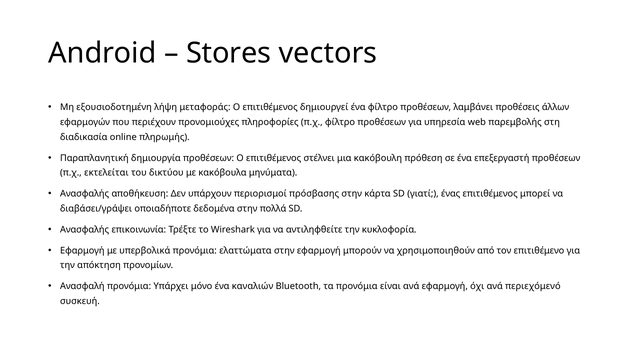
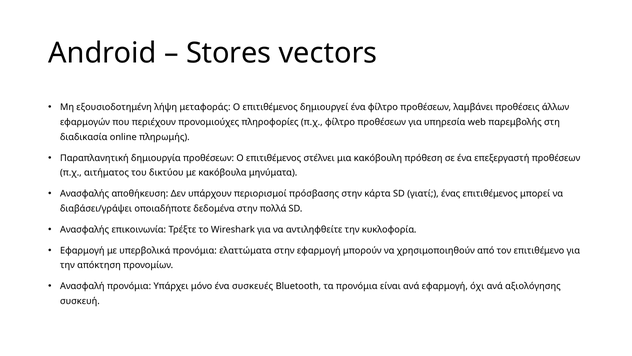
εκτελείται: εκτελείται -> αιτήματος (106, 173)
καναλιών: καναλιών -> συσκευές (253, 286)
περιεχόμενό: περιεχόμενό -> αξιολόγησης (533, 286)
